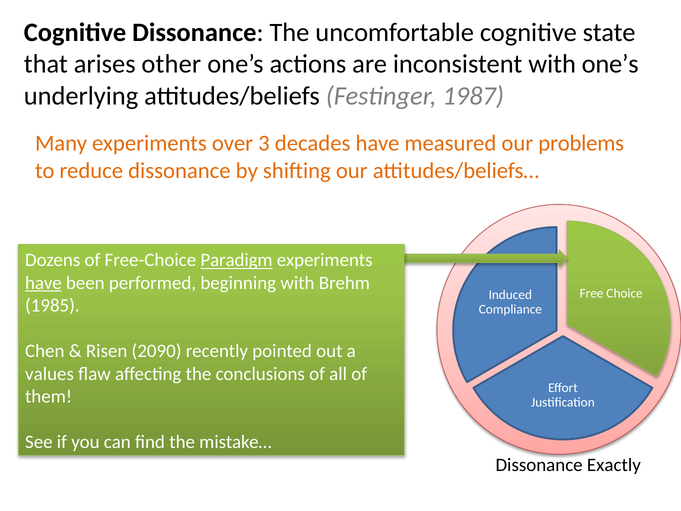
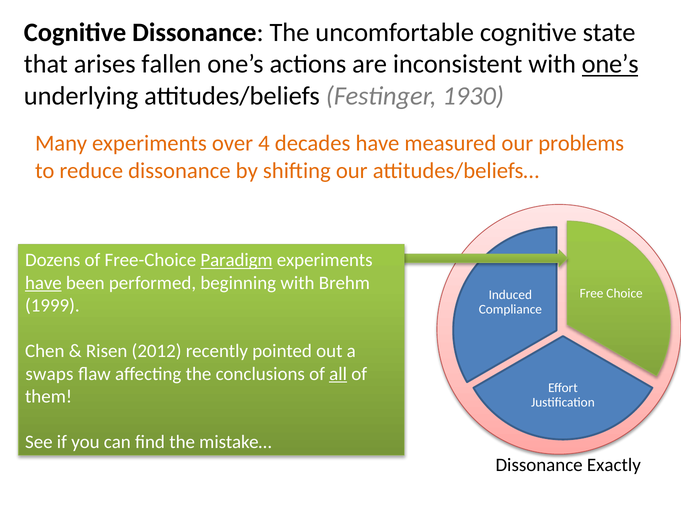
other: other -> fallen (171, 64)
one’s underline: none -> present (610, 64)
1987: 1987 -> 1930 (473, 96)
3: 3 -> 4 (264, 143)
1985: 1985 -> 1999 (52, 305)
2090: 2090 -> 2012 (157, 351)
values: values -> swaps (49, 374)
all underline: none -> present (338, 374)
